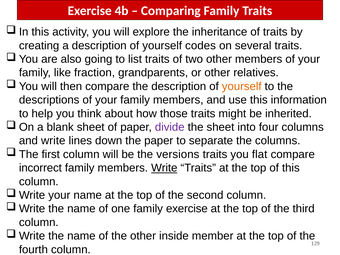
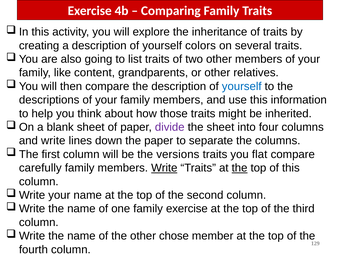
codes: codes -> colors (201, 46)
fraction: fraction -> content (95, 73)
yourself colour: orange -> blue (242, 86)
incorrect: incorrect -> carefully (40, 168)
the underline: none -> present (240, 168)
inside: inside -> chose (174, 236)
